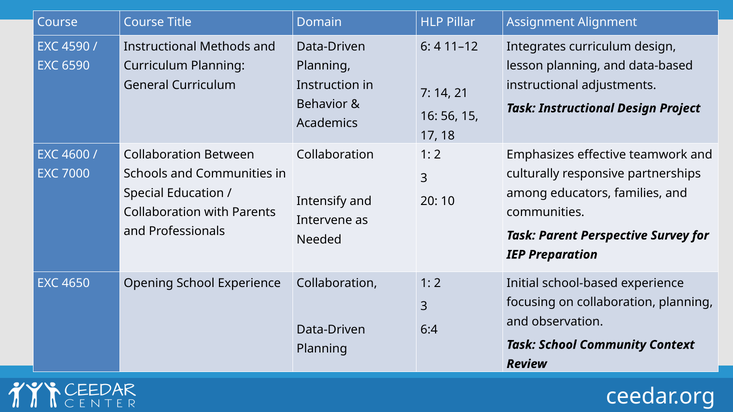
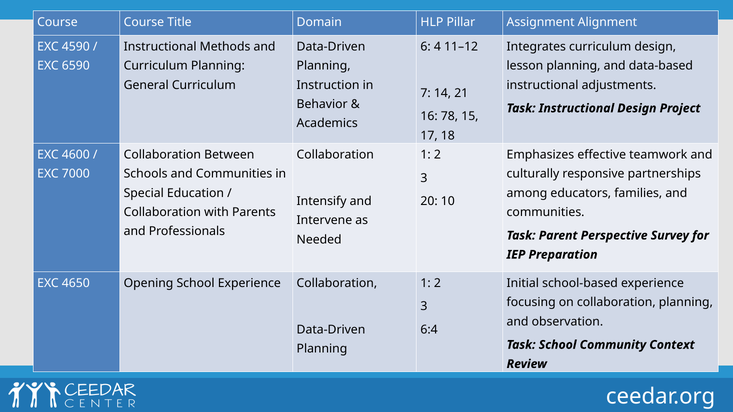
56: 56 -> 78 (449, 117)
